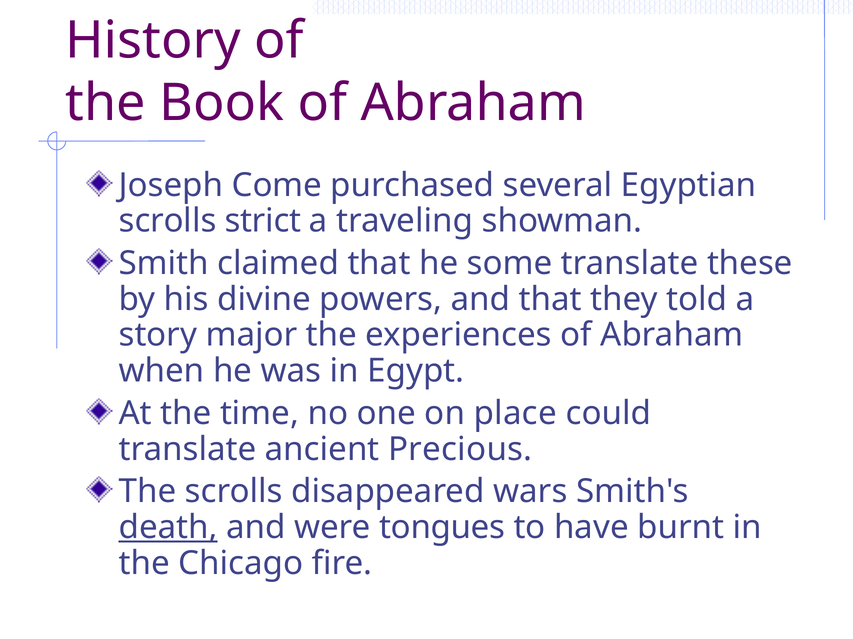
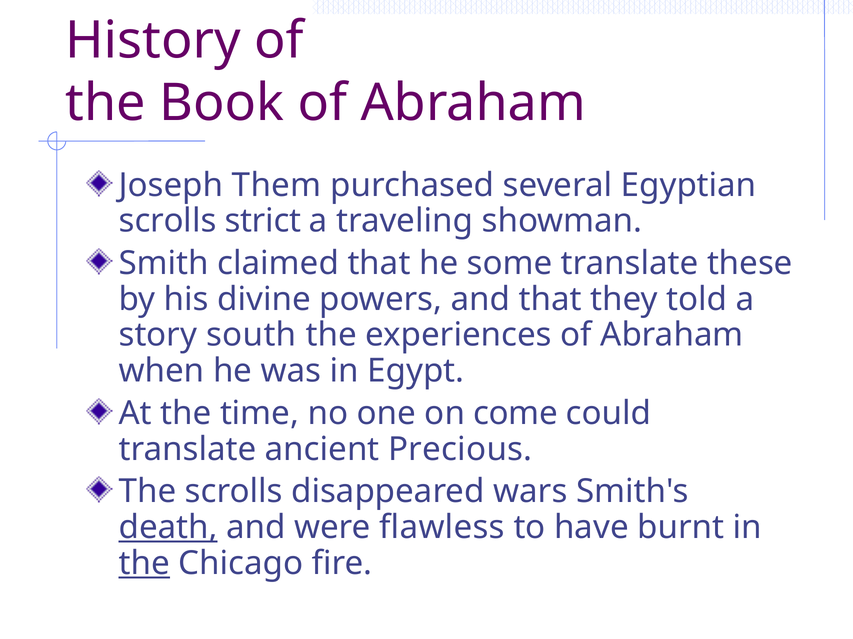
Come: Come -> Them (277, 185)
major: major -> south (251, 335)
place: place -> come (515, 414)
tongues: tongues -> flawless (442, 528)
the underline: none -> present (144, 564)
